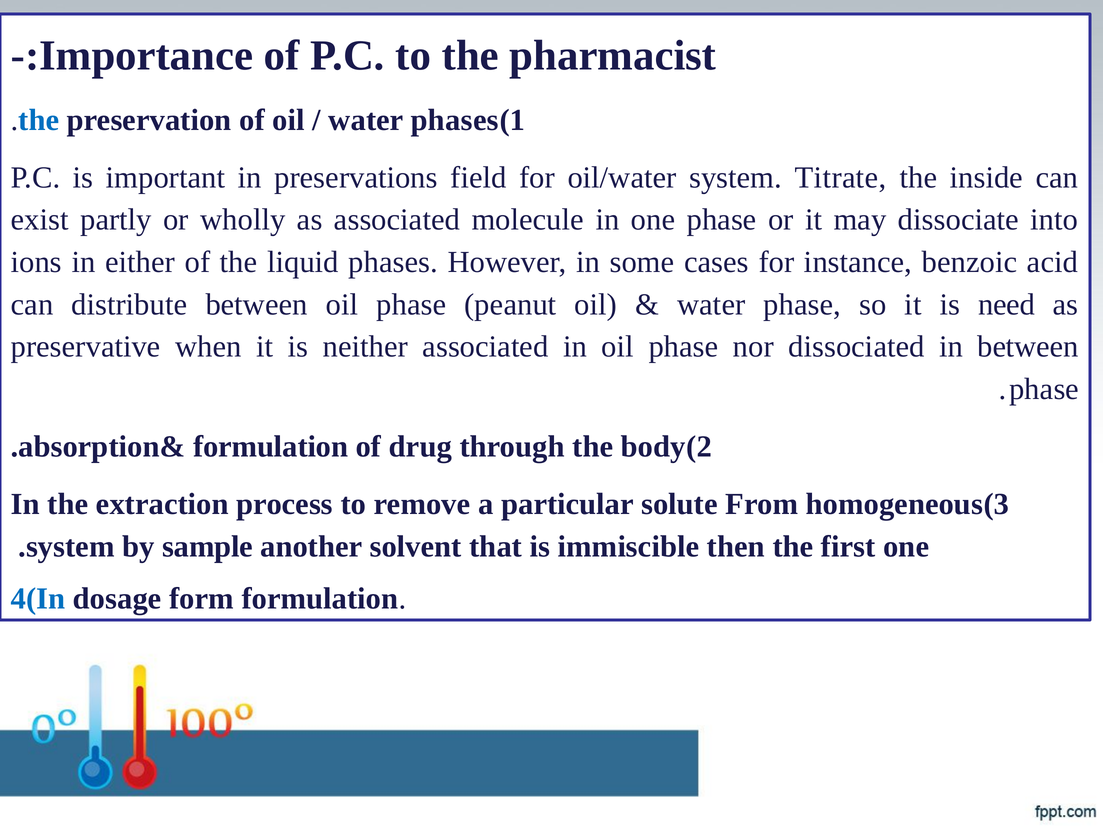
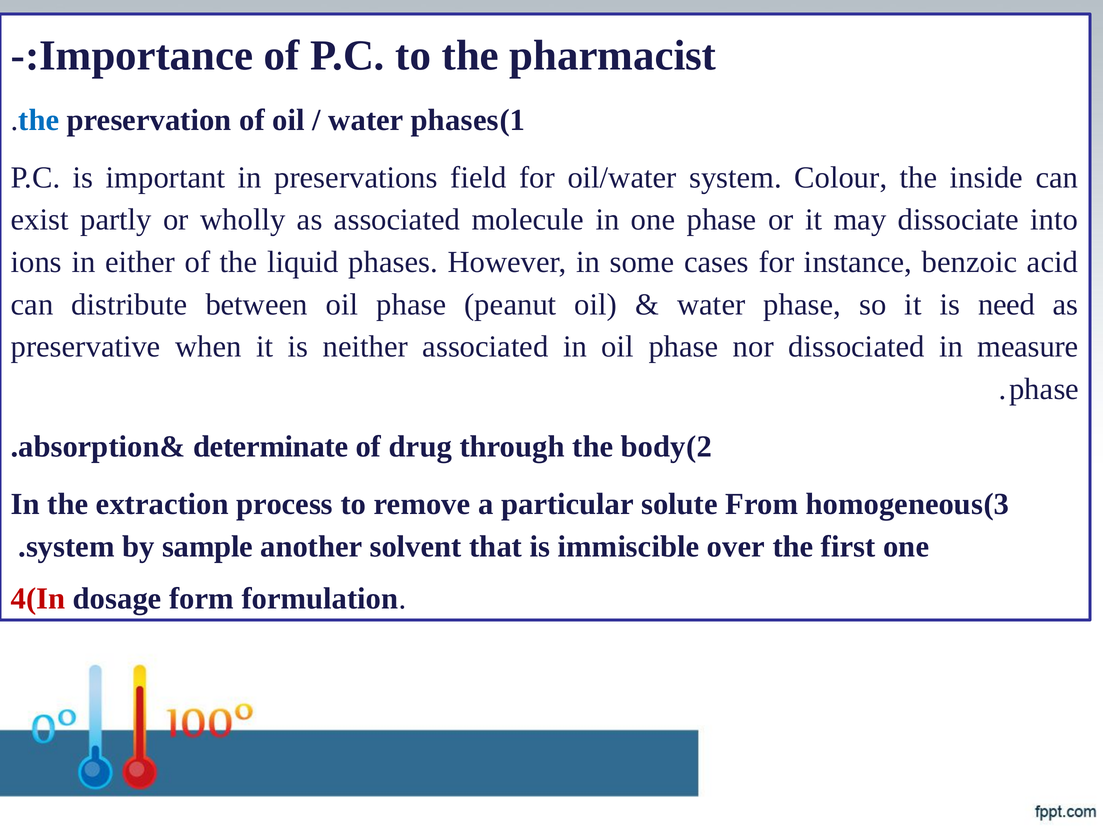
Titrate: Titrate -> Colour (841, 178)
in between: between -> measure (1028, 347)
formulation: formulation -> determinate (271, 447)
then: then -> over (736, 547)
4)In colour: blue -> red (38, 599)
